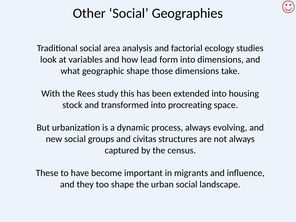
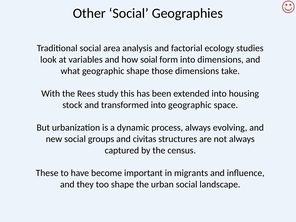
lead: lead -> soial (149, 60)
into procreating: procreating -> geographic (190, 105)
